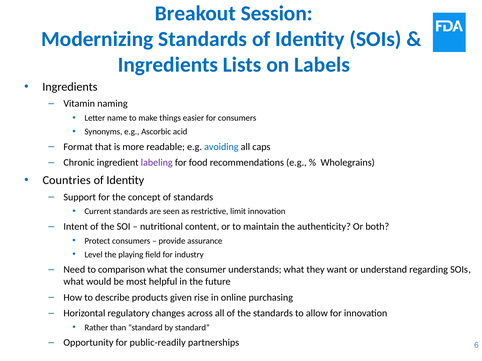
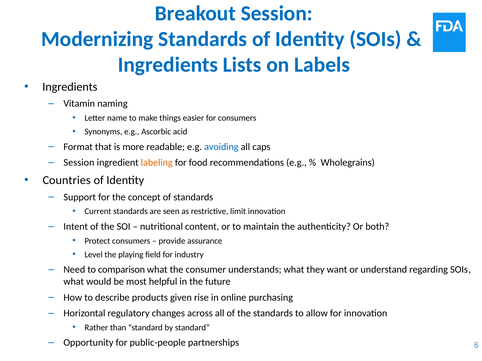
Chronic: Chronic -> Session (79, 163)
labeling colour: purple -> orange (157, 163)
public-readily: public-readily -> public-people (158, 343)
